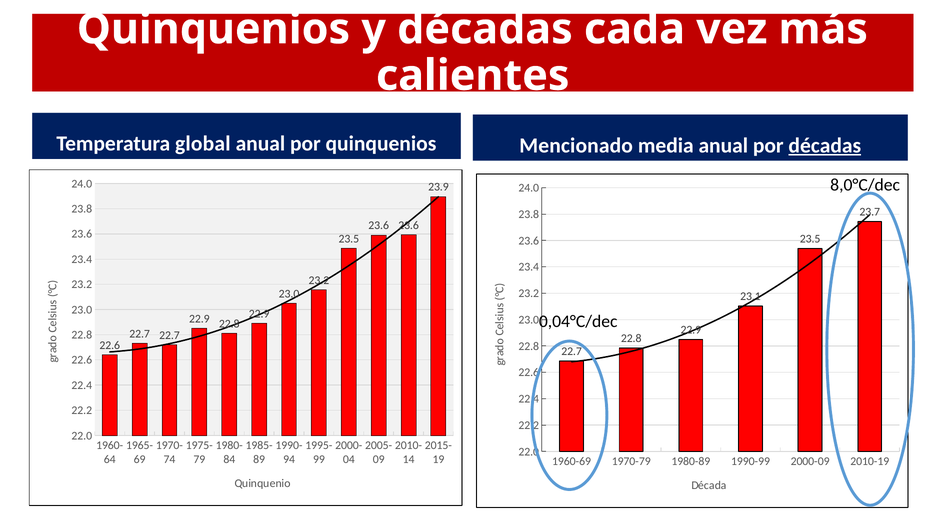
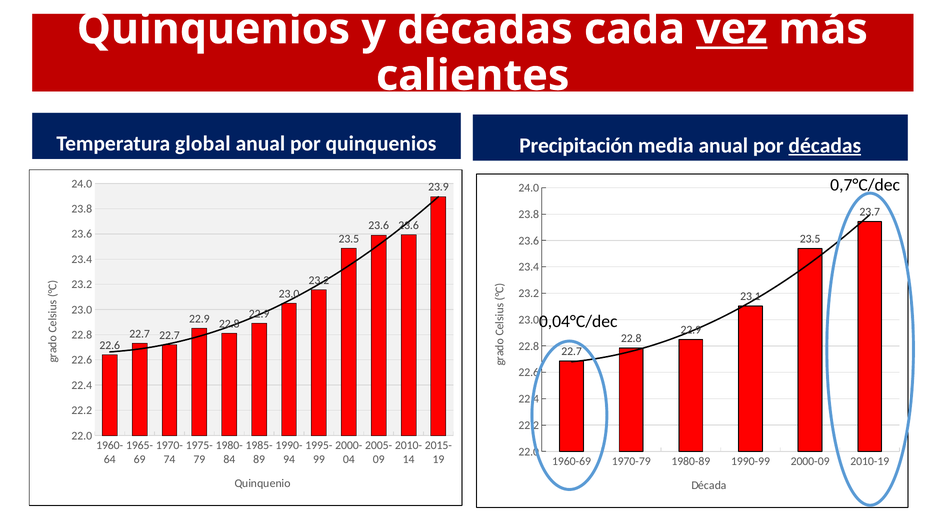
vez underline: none -> present (732, 29)
Mencionado: Mencionado -> Precipitación (576, 145)
8,0°C/dec: 8,0°C/dec -> 0,7°C/dec (865, 185)
